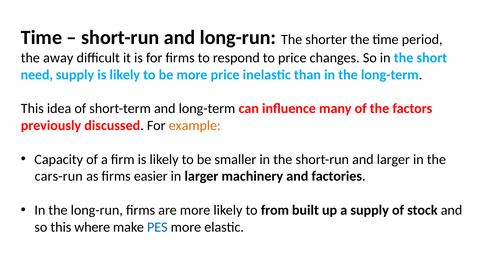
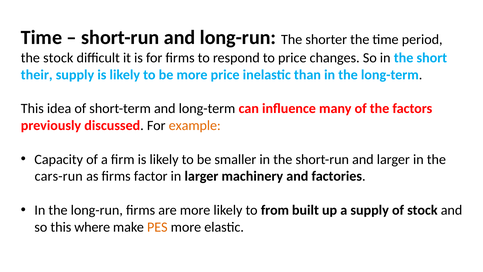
the away: away -> stock (58, 58)
need: need -> their (37, 75)
easier: easier -> factor (151, 176)
PES colour: blue -> orange (157, 227)
